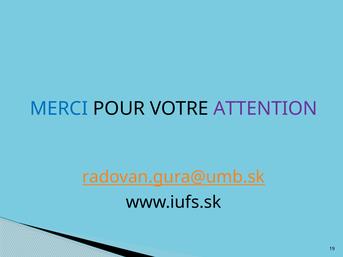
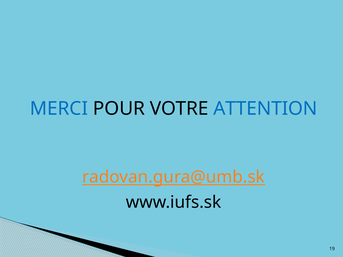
ATTENTION colour: purple -> blue (265, 109)
